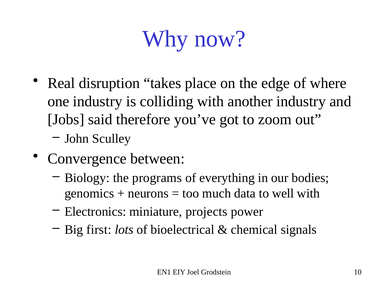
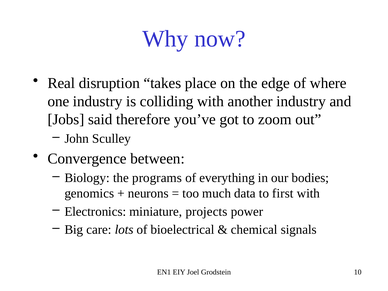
well: well -> first (283, 193)
first: first -> care (99, 230)
